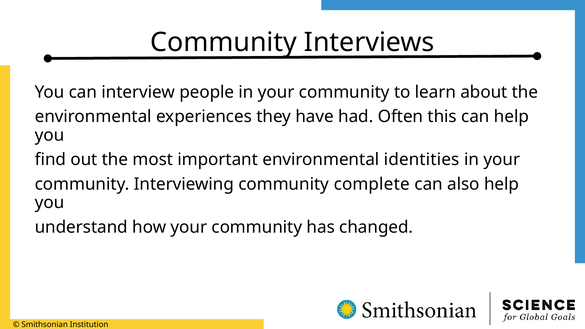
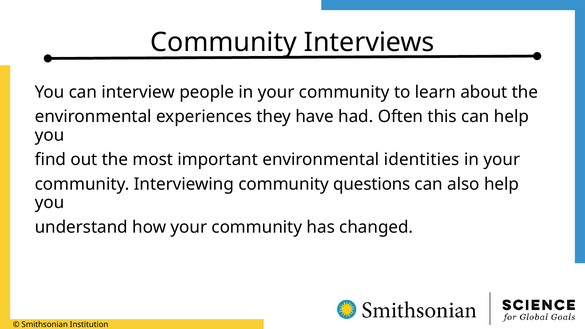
complete: complete -> questions (372, 184)
